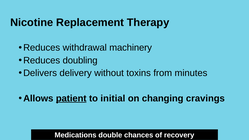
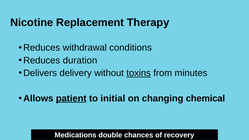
machinery: machinery -> conditions (131, 48)
doubling: doubling -> duration (80, 60)
toxins underline: none -> present (139, 73)
cravings: cravings -> chemical (205, 98)
